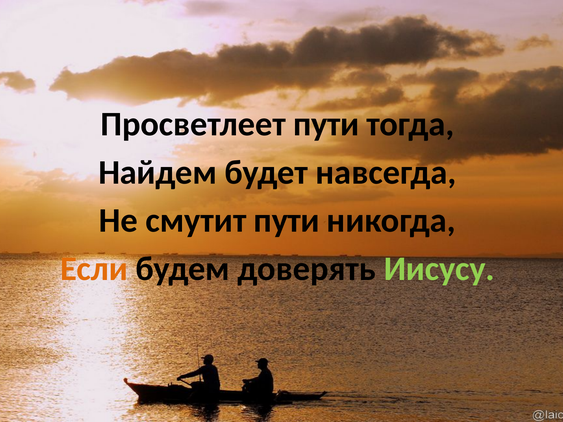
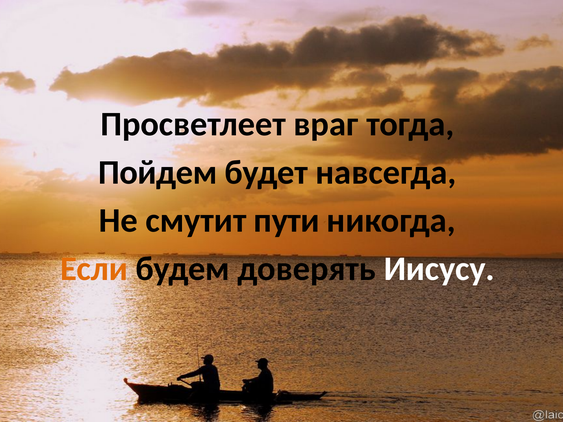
Просветлеет пути: пути -> враг (326, 124)
Найдем: Найдем -> Пойдем (158, 173)
Иисусу colour: light green -> white (439, 269)
